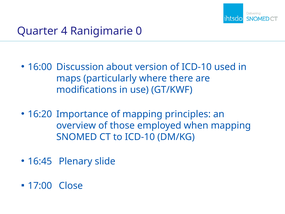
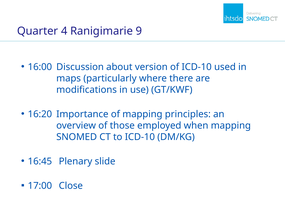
0: 0 -> 9 (139, 31)
